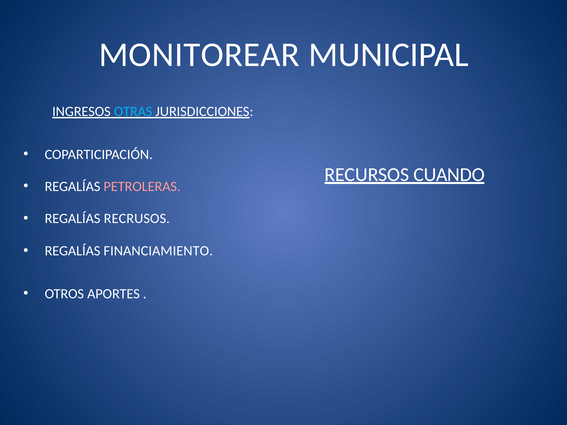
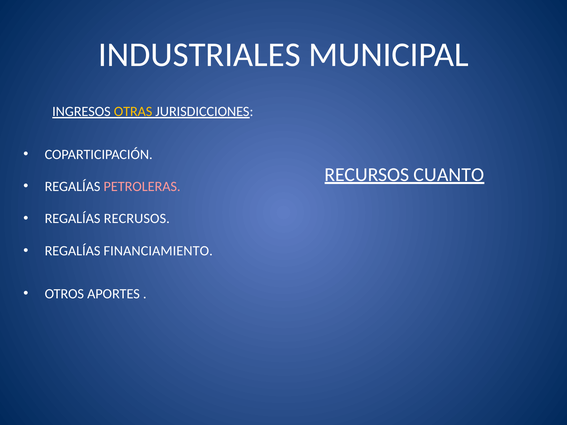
MONITOREAR: MONITOREAR -> INDUSTRIALES (199, 55)
OTRAS colour: light blue -> yellow (133, 112)
CUANDO: CUANDO -> CUANTO (449, 175)
